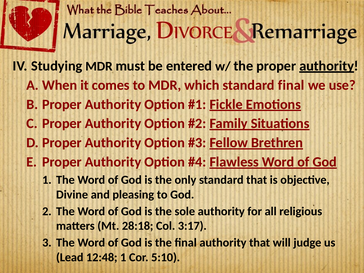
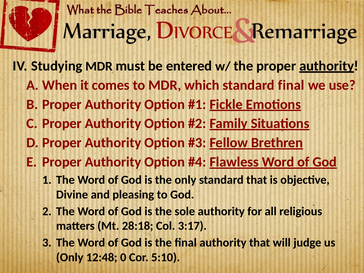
Lead: Lead -> Only (70, 257)
12:48 1: 1 -> 0 (123, 257)
